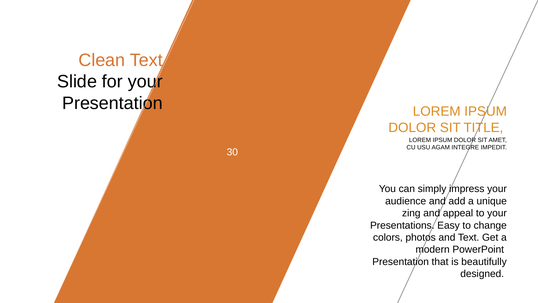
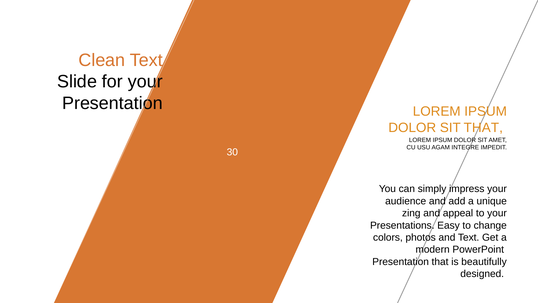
SIT TITLE: TITLE -> THAT (483, 127)
